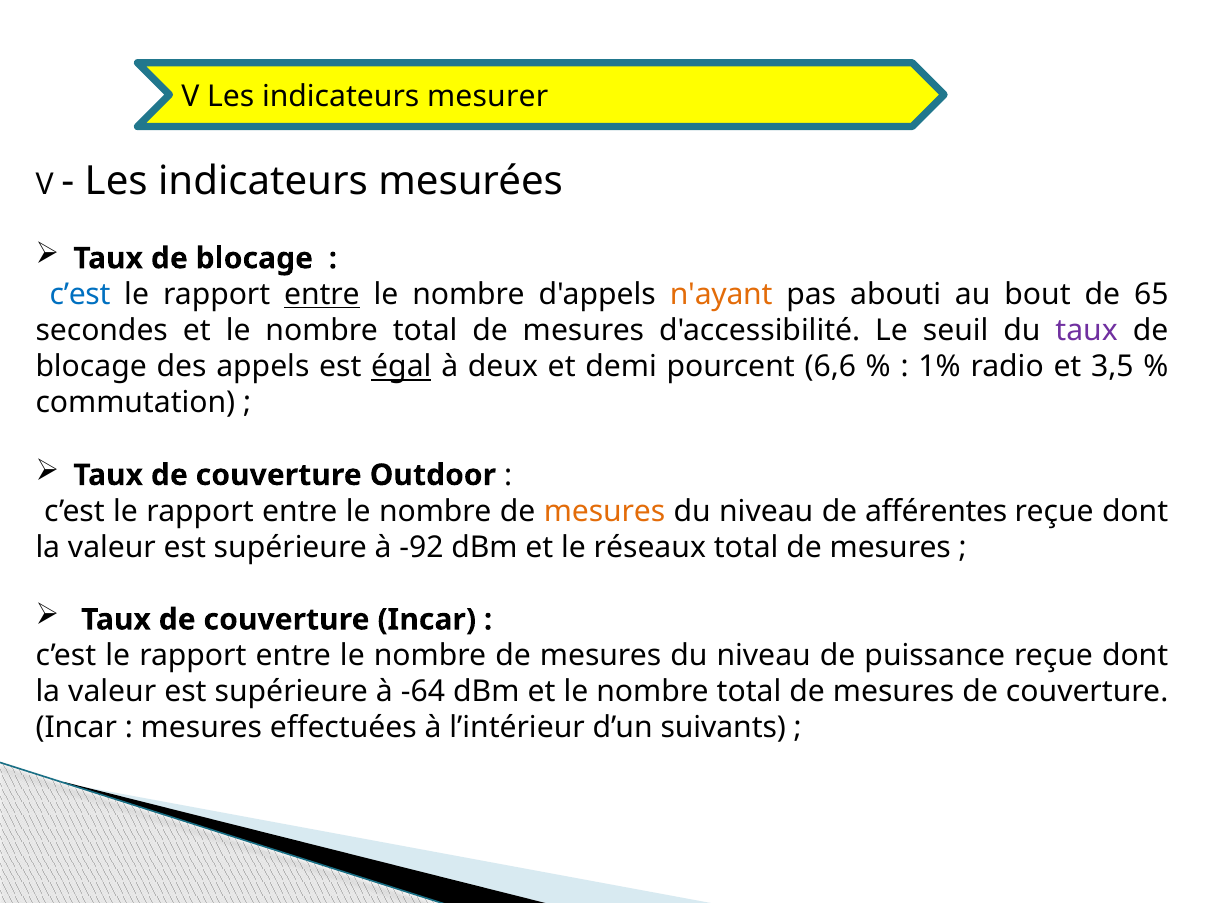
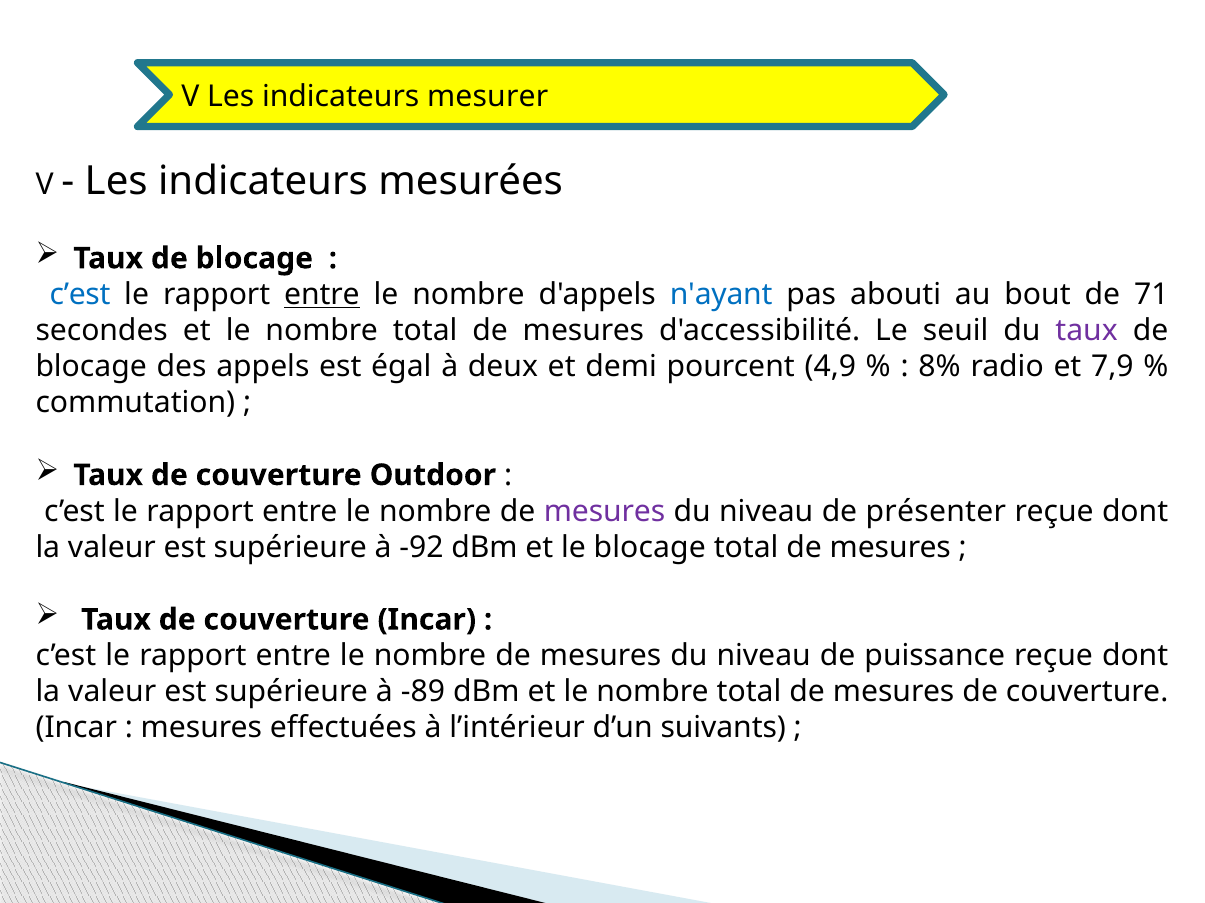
n'ayant colour: orange -> blue (721, 295)
65: 65 -> 71 (1151, 295)
égal underline: present -> none (401, 367)
6,6: 6,6 -> 4,9 (830, 367)
1%: 1% -> 8% (940, 367)
3,5: 3,5 -> 7,9 (1112, 367)
mesures colour: orange -> purple (605, 512)
afférentes: afférentes -> présenter (936, 512)
le réseaux: réseaux -> blocage (650, 548)
-64: -64 -> -89 (423, 692)
